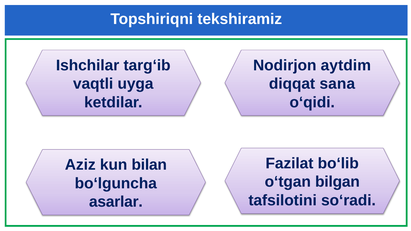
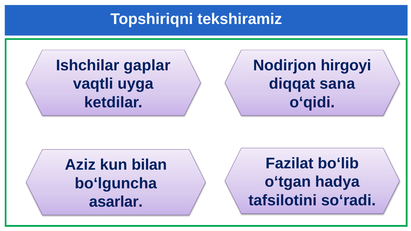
targʻib: targʻib -> gaplar (147, 65)
aytdim: aytdim -> hirgoyi (346, 65)
bilgan: bilgan -> hadya (337, 182)
